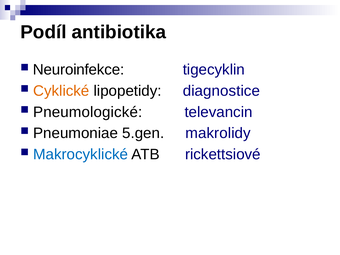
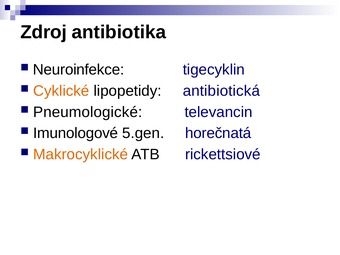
Podíl: Podíl -> Zdroj (44, 32)
diagnostice: diagnostice -> antibiotická (221, 91)
Pneumoniae: Pneumoniae -> Imunologové (76, 133)
makrolidy: makrolidy -> horečnatá (218, 133)
Makrocyklické colour: blue -> orange (81, 154)
